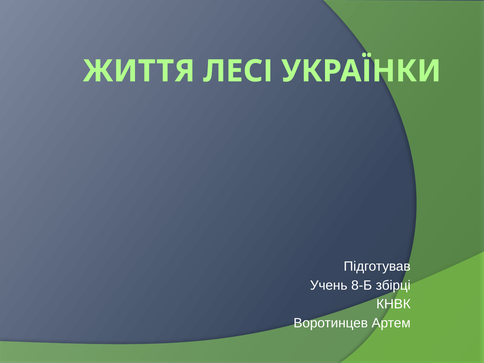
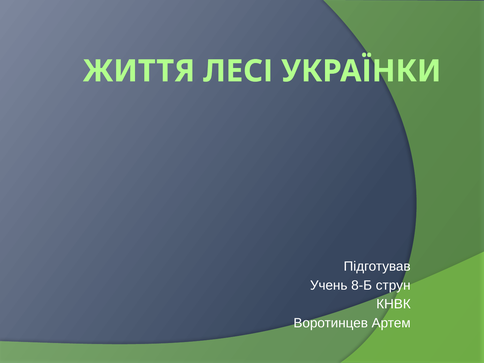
збірці: збірці -> струн (393, 285)
